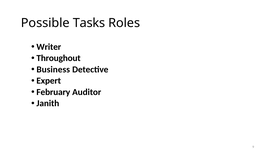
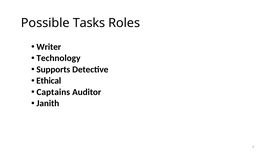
Throughout: Throughout -> Technology (58, 58)
Business: Business -> Supports (53, 70)
Expert: Expert -> Ethical (49, 81)
February: February -> Captains (53, 92)
